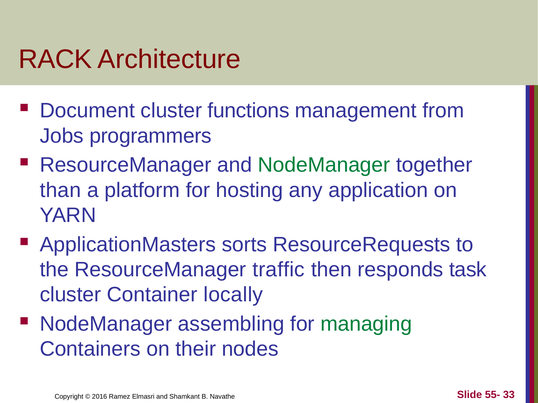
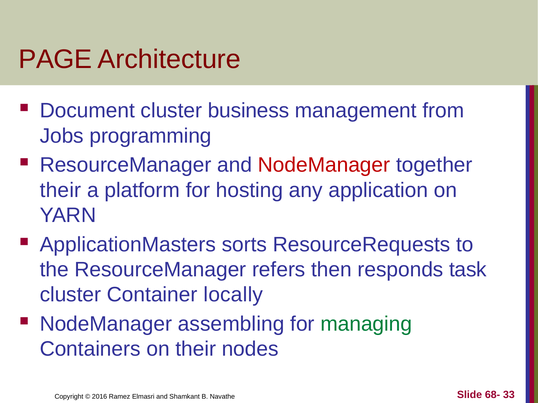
RACK: RACK -> PAGE (55, 59)
functions: functions -> business (248, 111)
programmers: programmers -> programming (151, 136)
NodeManager colour: green -> red (324, 165)
than: than -> their (60, 190)
traffic: traffic -> refers (279, 270)
55-: 55- -> 68- (493, 395)
